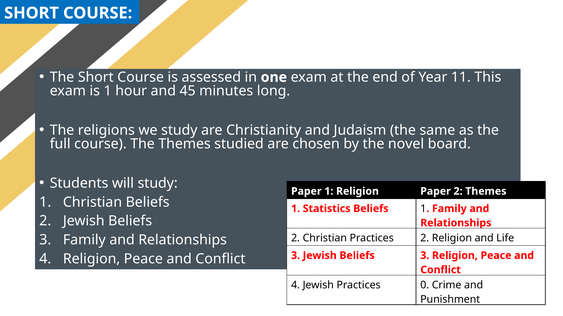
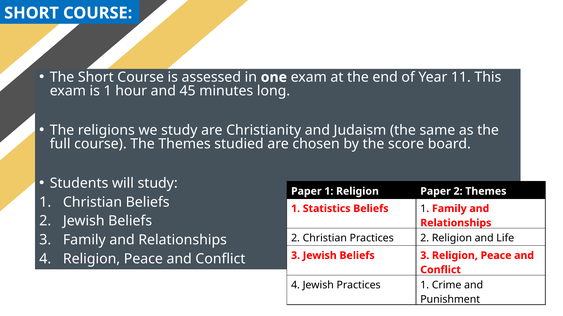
novel: novel -> score (406, 144)
Practices 0: 0 -> 1 (425, 286)
